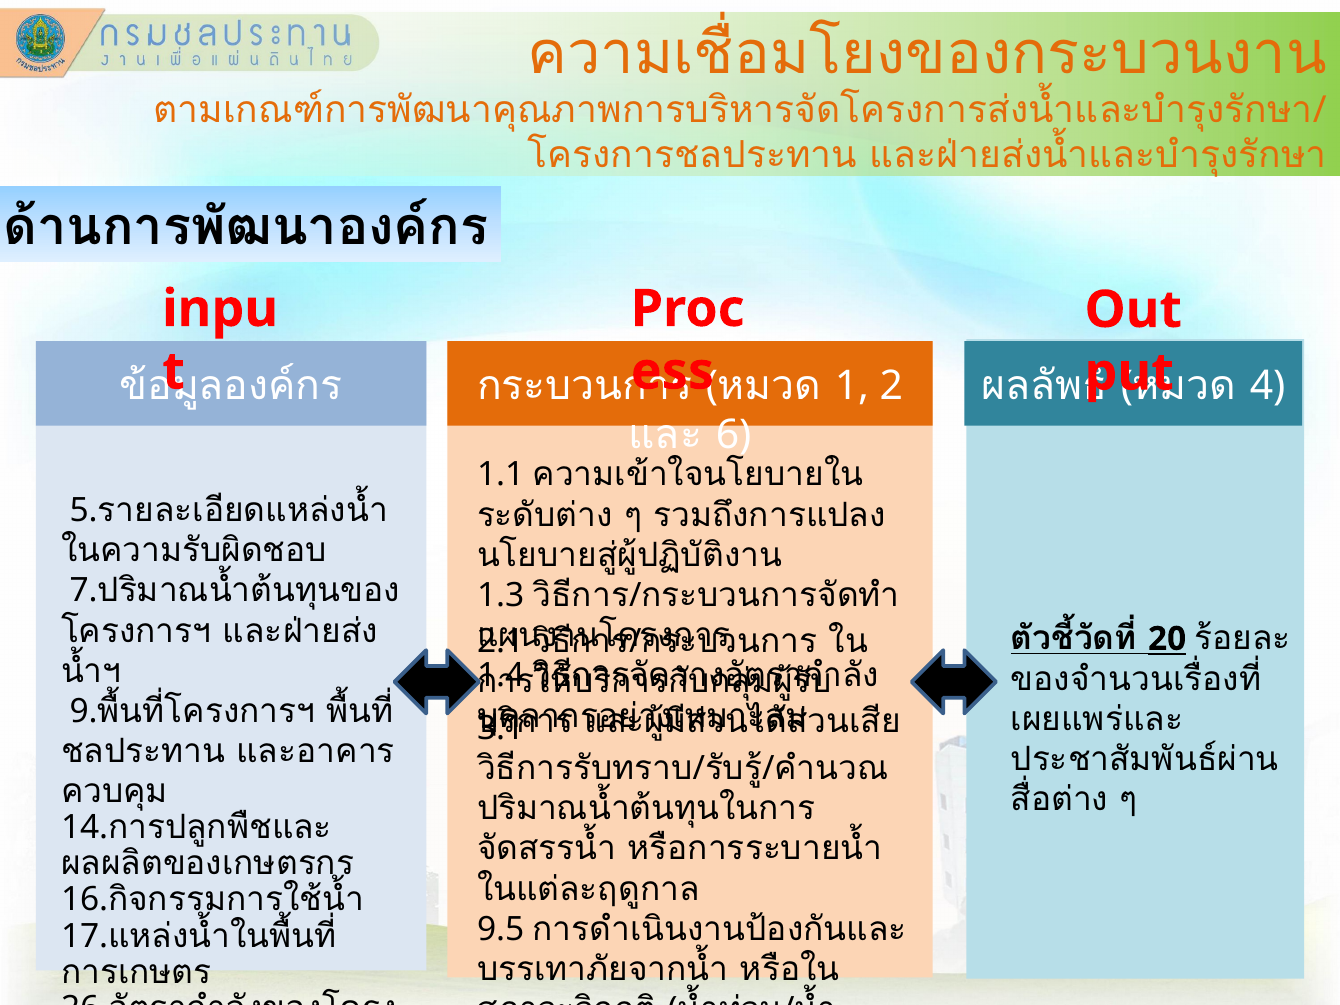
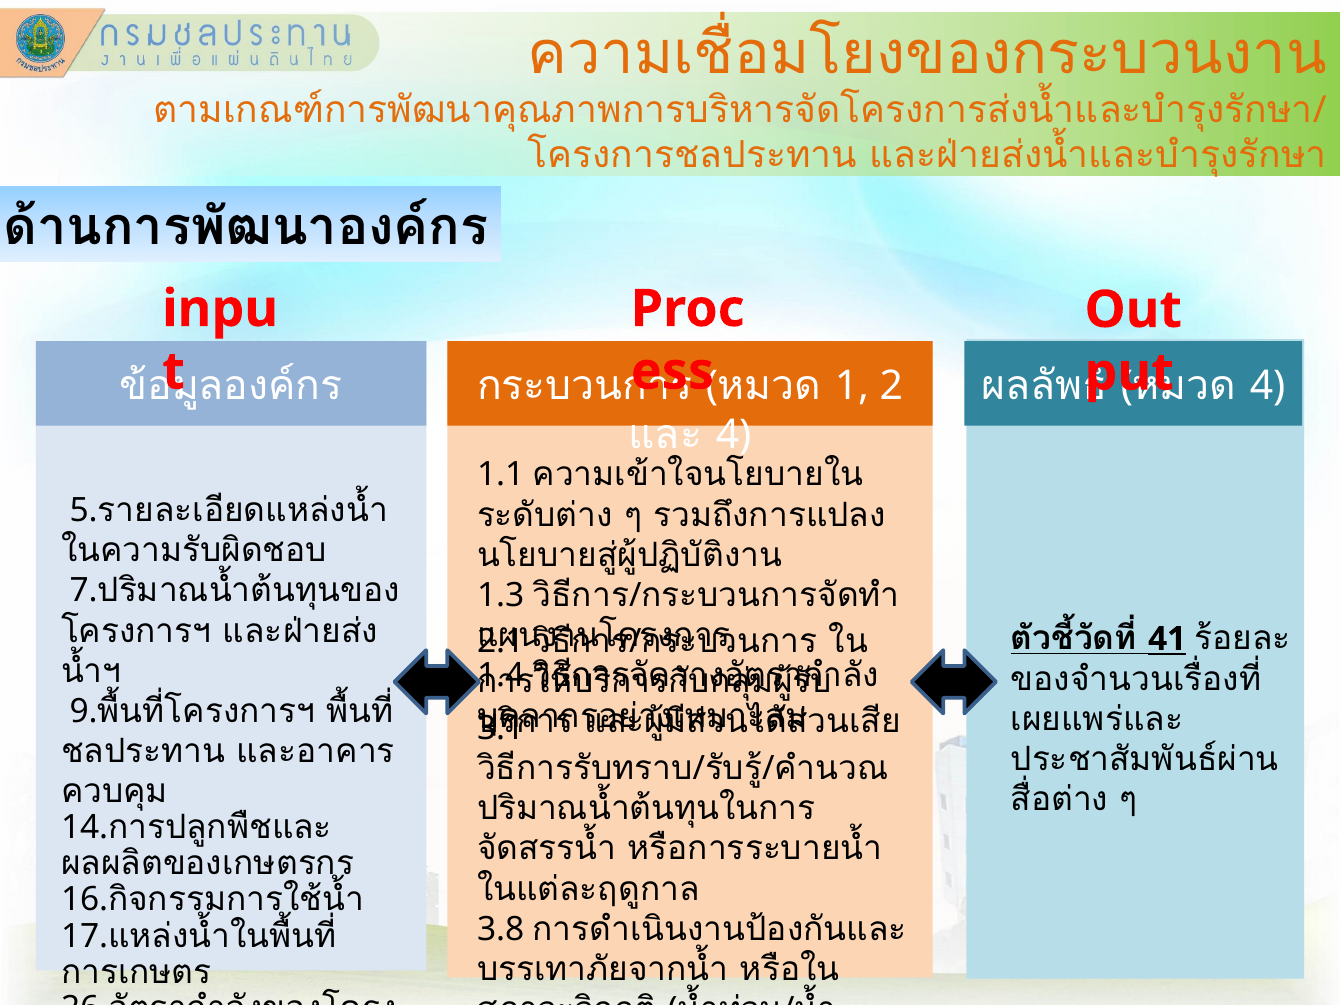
6: 6 -> 4 (734, 435)
20: 20 -> 41 (1167, 639)
9.5: 9.5 -> 3.8 (501, 929)
